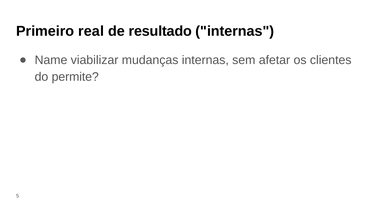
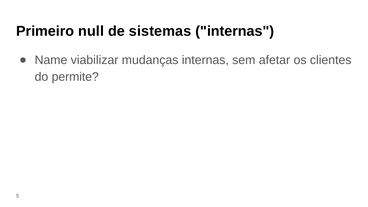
real: real -> null (91, 31)
resultado: resultado -> sistemas (160, 31)
